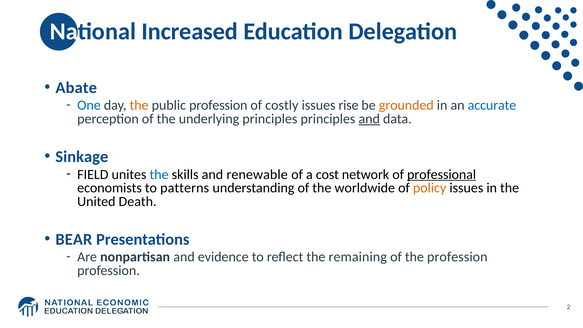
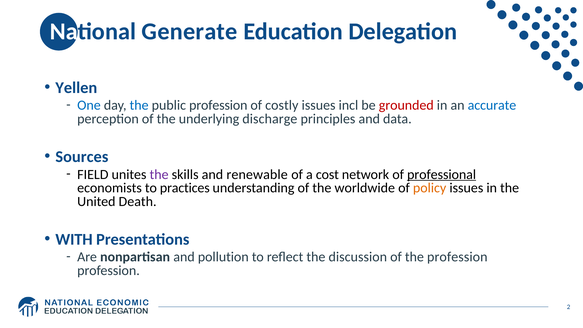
Increased: Increased -> Generate (190, 32)
Abate: Abate -> Yellen (76, 88)
the colour: orange -> blue (139, 105)
rise: rise -> incl (348, 105)
grounded colour: orange -> red (406, 105)
underlying principles: principles -> discharge (270, 119)
and underline: present -> none (369, 119)
Sinkage: Sinkage -> Sources (82, 157)
the colour: blue -> purple (159, 174)
patterns: patterns -> practices (185, 188)
BEAR: BEAR -> WITH (74, 239)
evidence: evidence -> pollution (223, 257)
remaining: remaining -> discussion (358, 257)
